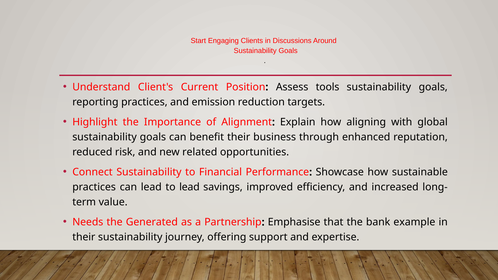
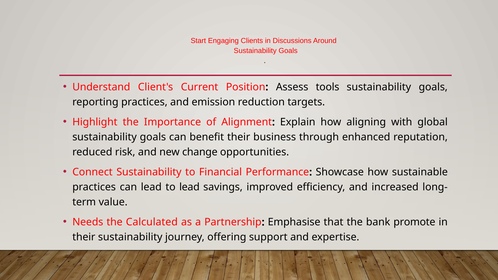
related: related -> change (200, 152)
Generated: Generated -> Calculated (152, 222)
example: example -> promote (414, 222)
